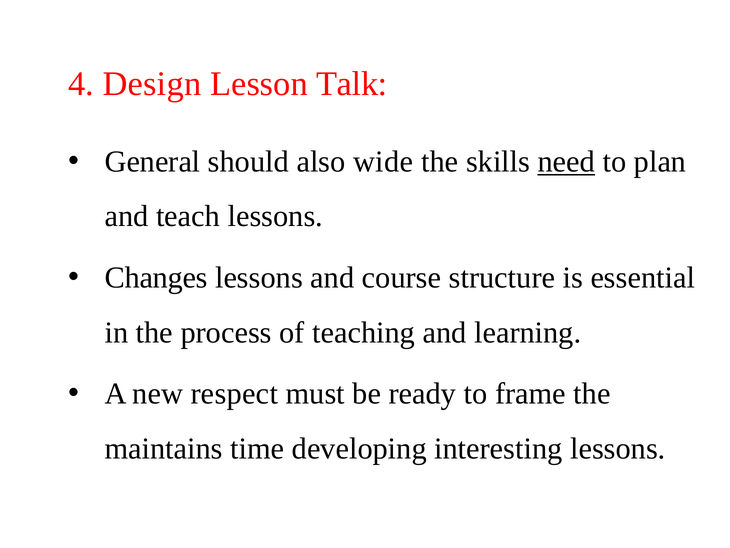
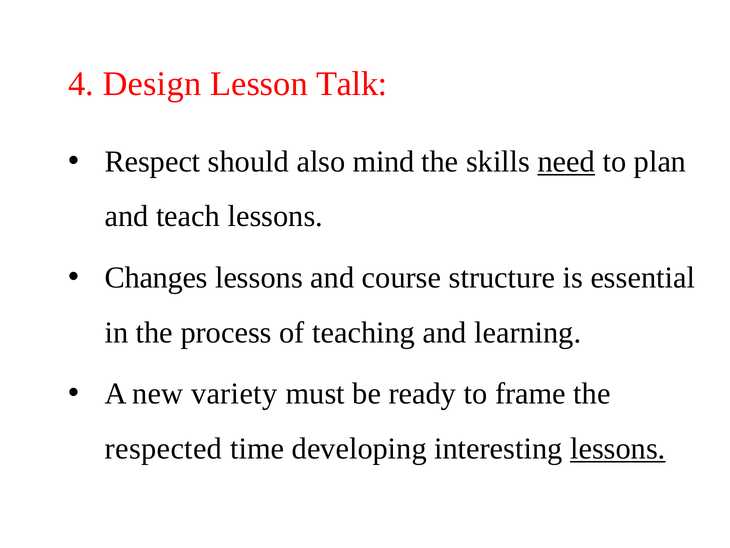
General: General -> Respect (152, 161)
wide: wide -> mind (384, 161)
respect: respect -> variety (234, 393)
maintains: maintains -> respected (163, 448)
lessons underline: none -> present (618, 448)
